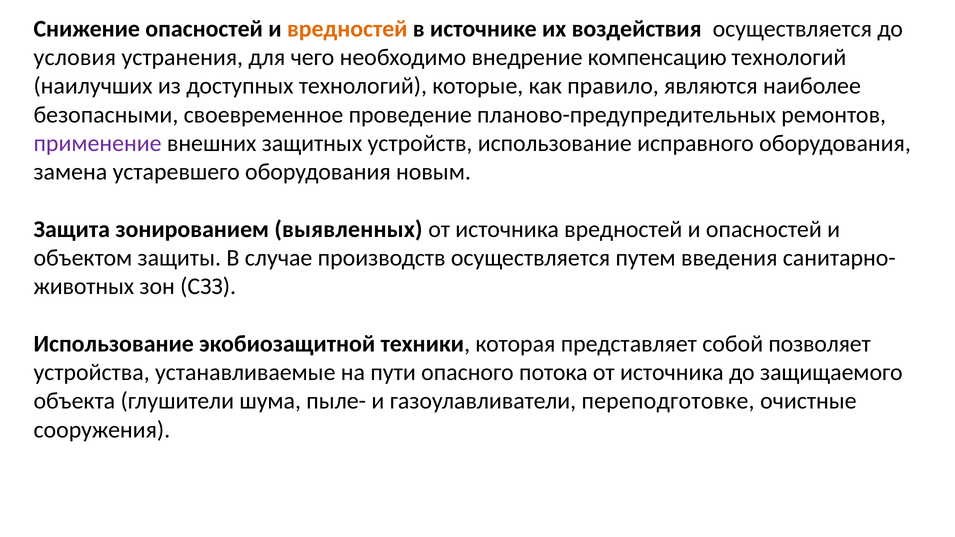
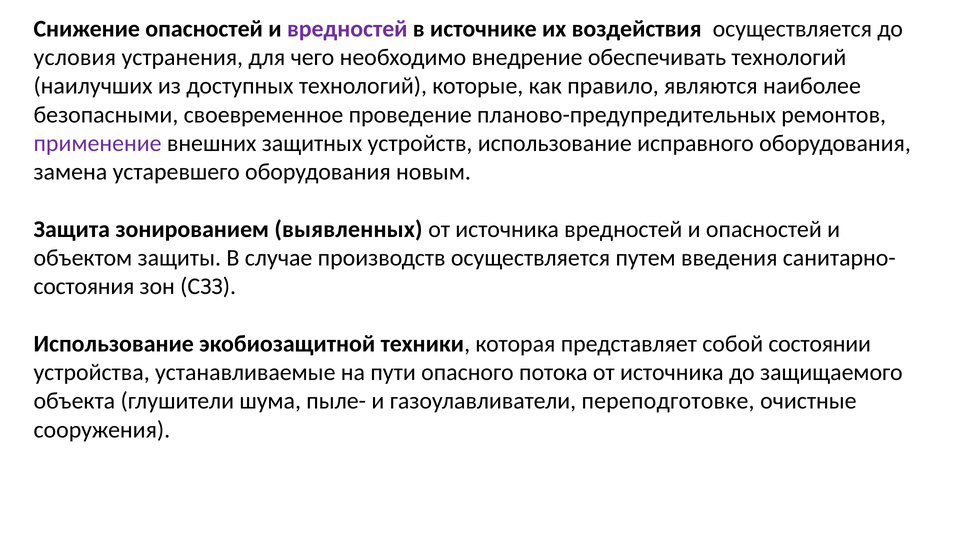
вредностей colour: orange -> purple (347, 29)
компенсацию: компенсацию -> обеспечивать (657, 57)
животных: животных -> состояния (84, 287)
позволяет: позволяет -> состоянии (820, 344)
